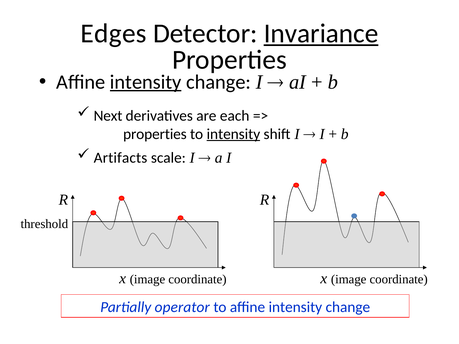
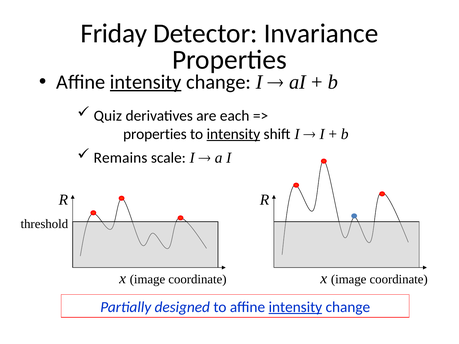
Edges: Edges -> Friday (114, 33)
Invariance underline: present -> none (321, 33)
Next: Next -> Quiz (108, 116)
Artifacts: Artifacts -> Remains (121, 158)
operator: operator -> designed (182, 307)
intensity underline: none -> present (295, 307)
